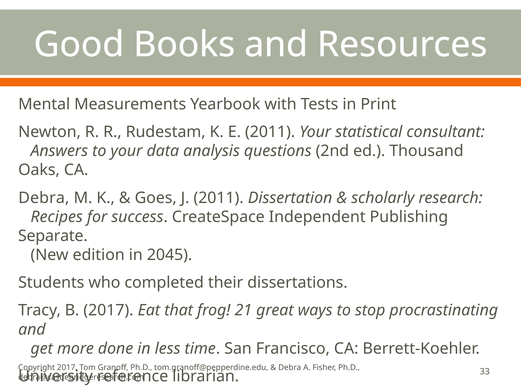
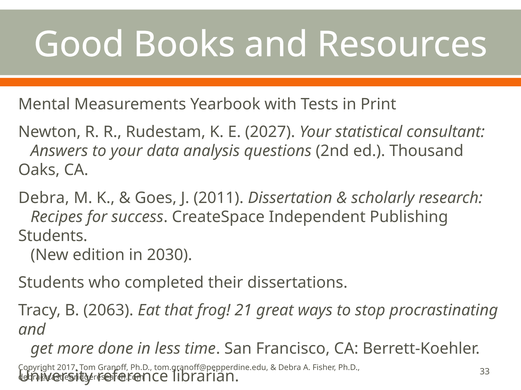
E 2011: 2011 -> 2027 (270, 132)
Separate: Separate -> Students (53, 236)
2045: 2045 -> 2030 (170, 255)
B 2017: 2017 -> 2063 (108, 311)
